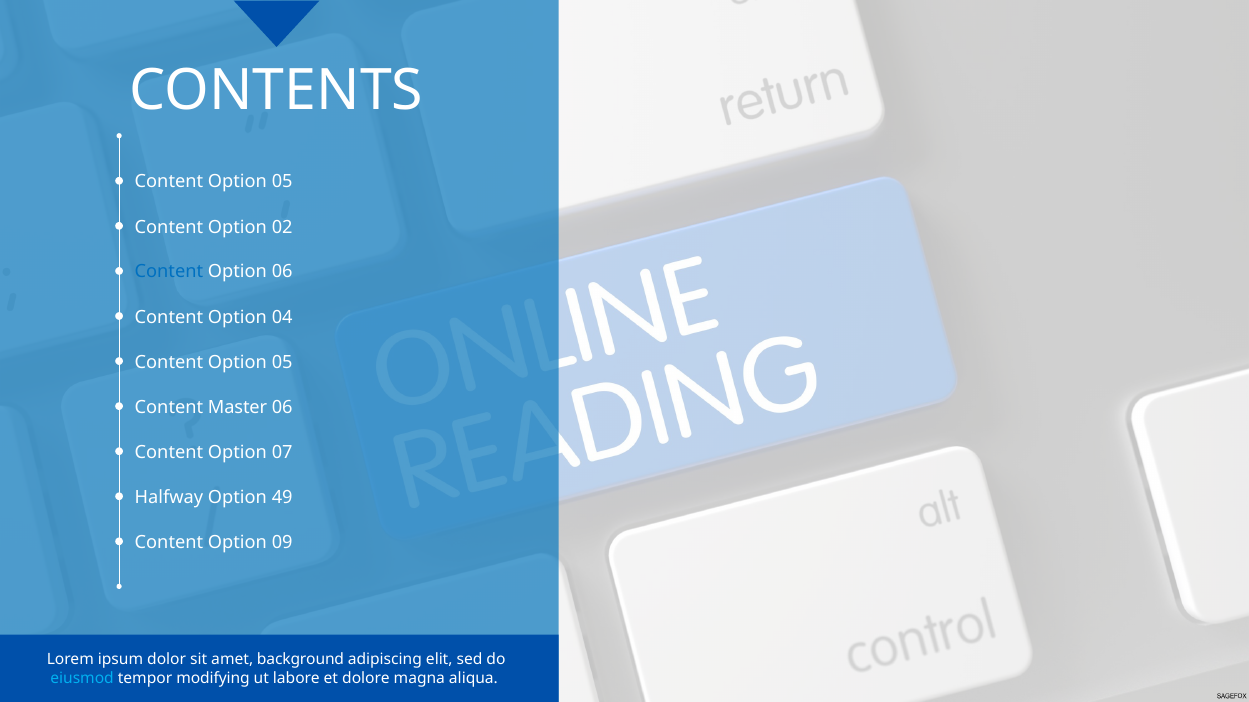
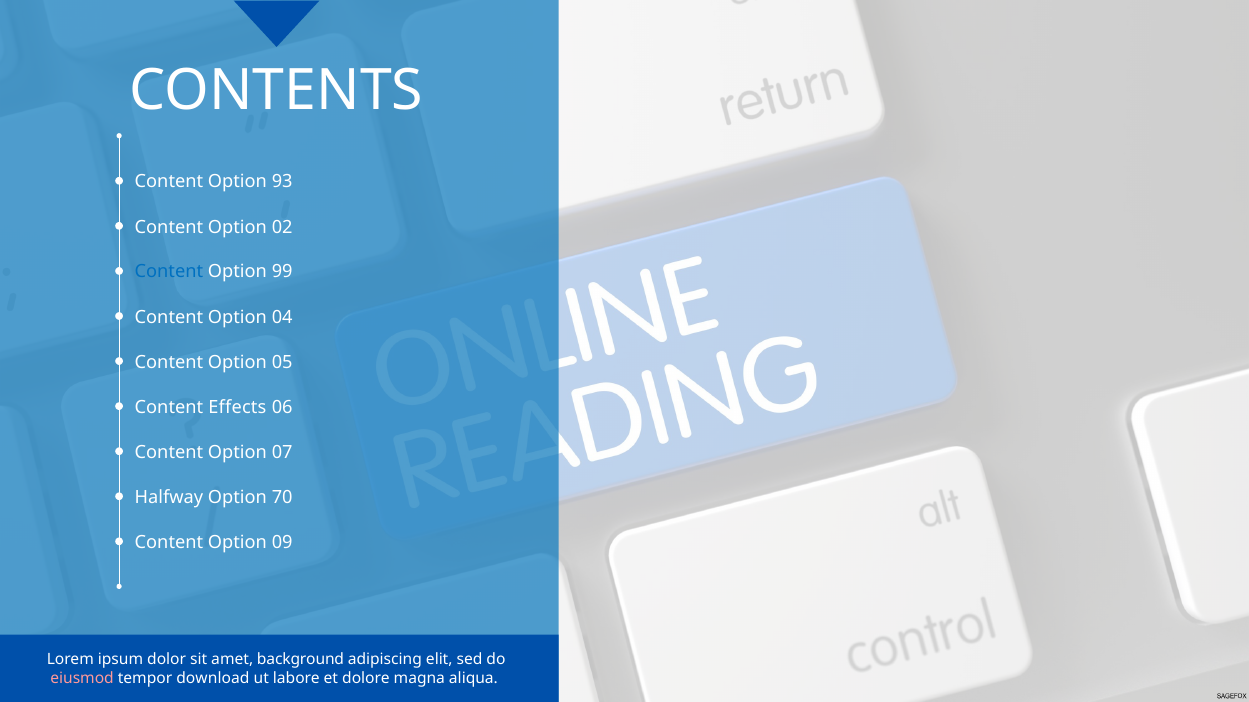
05: 05 -> 93 (282, 182)
Option 06: 06 -> 99 (282, 272)
Master: Master -> Effects (237, 408)
49: 49 -> 70 (282, 498)
eiusmod colour: light blue -> pink (82, 679)
modifying: modifying -> download (213, 679)
